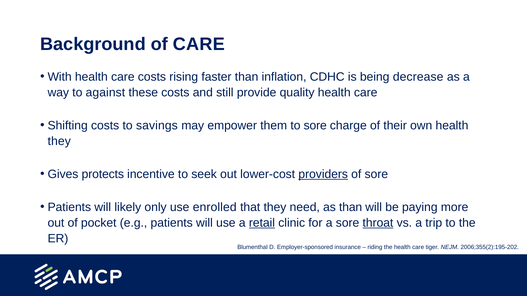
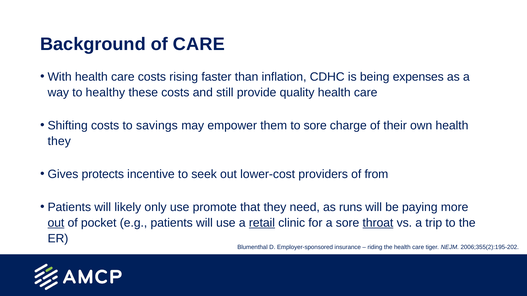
decrease: decrease -> expenses (418, 77)
against: against -> healthy (105, 93)
providers underline: present -> none (323, 174)
of sore: sore -> from (376, 174)
enrolled: enrolled -> promote (215, 207)
as than: than -> runs (351, 207)
out underline: none -> present (56, 223)
